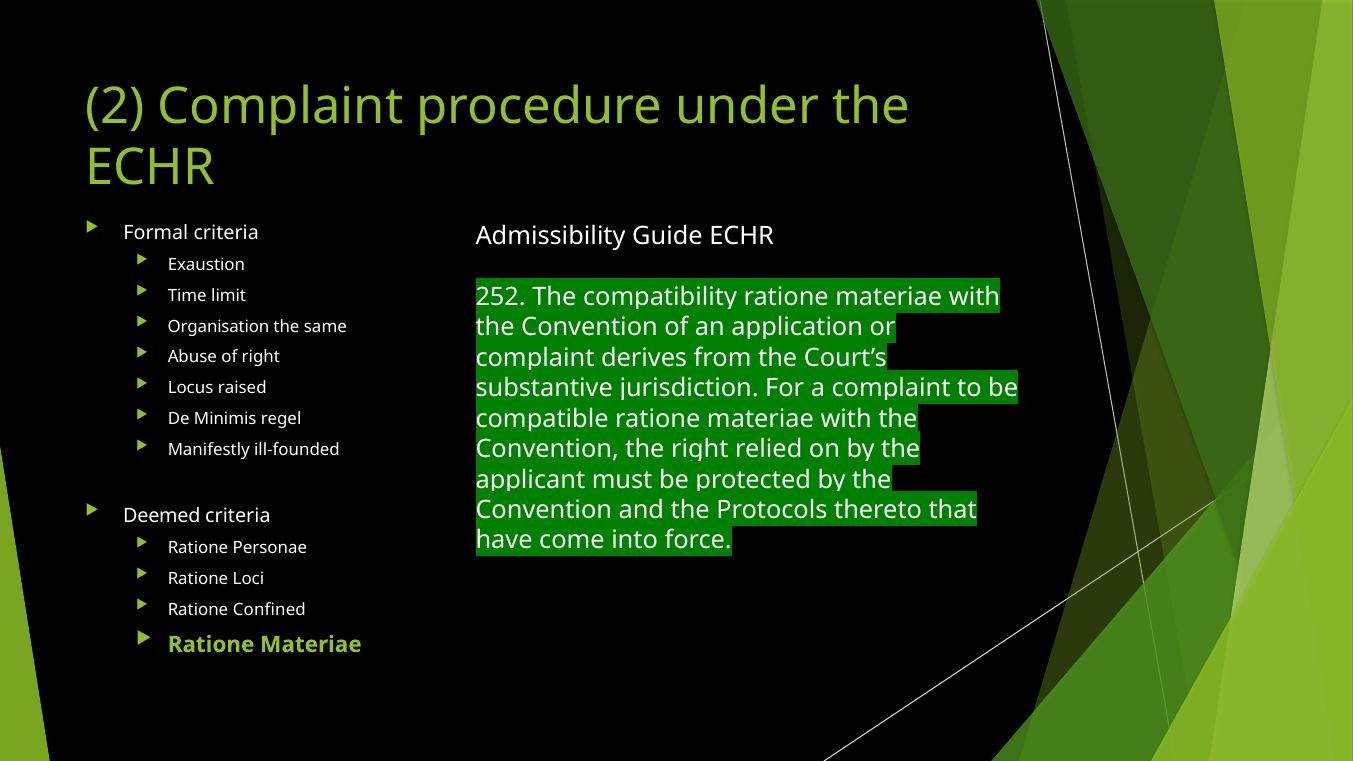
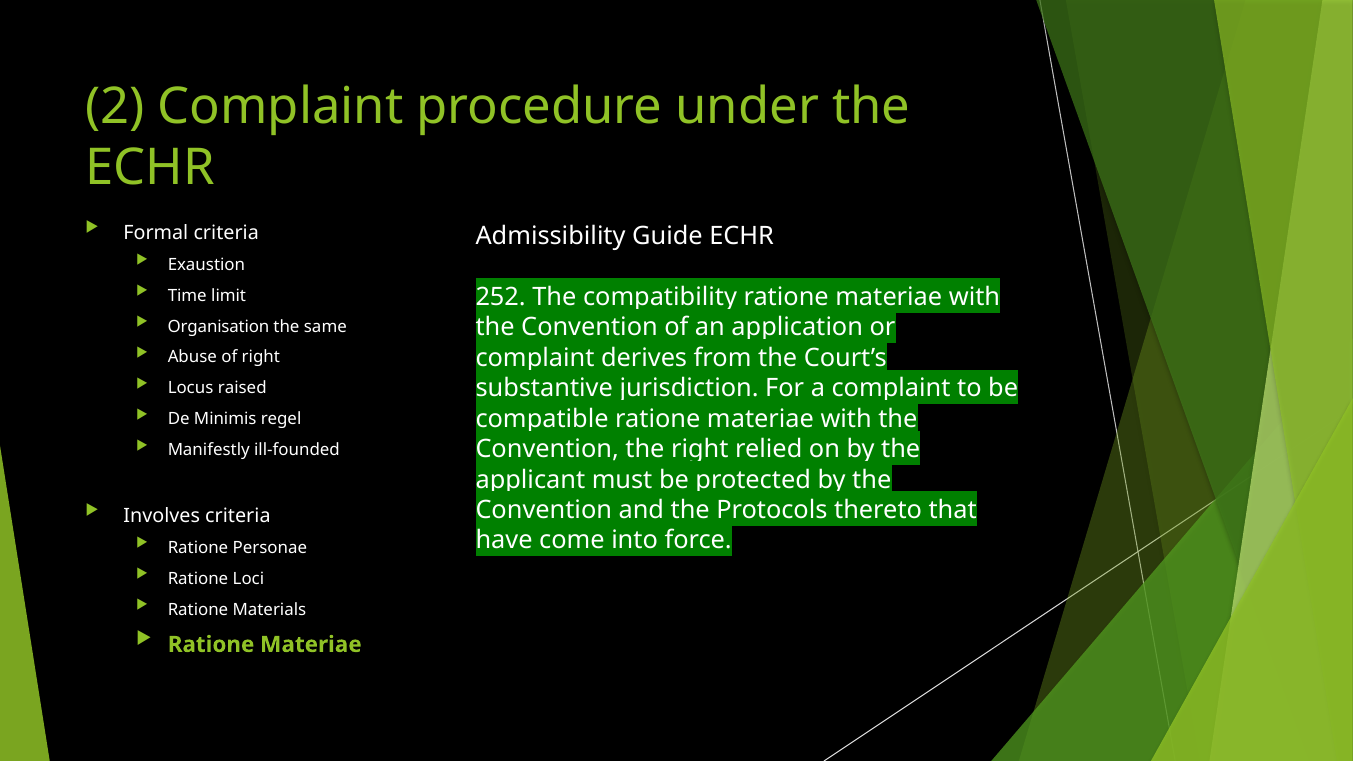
Deemed: Deemed -> Involves (162, 516)
Confined: Confined -> Materials (269, 610)
